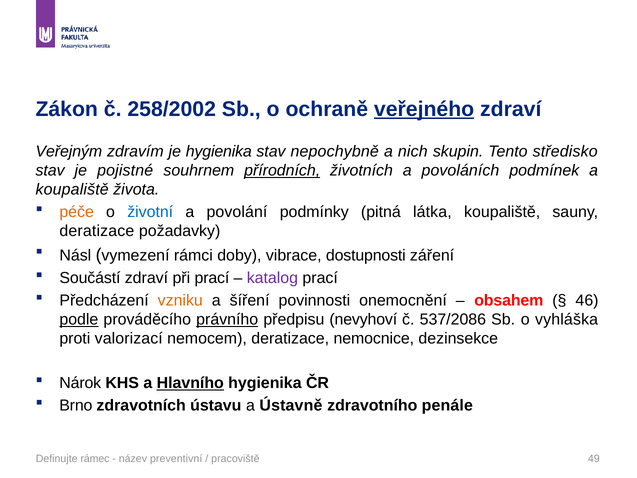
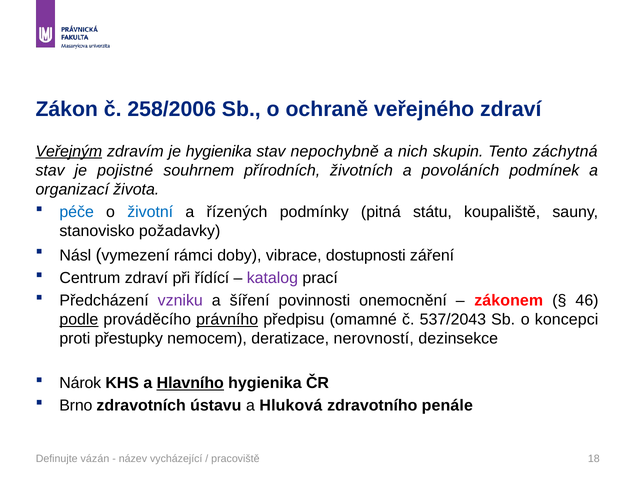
258/2002: 258/2002 -> 258/2006 (172, 109)
veřejného underline: present -> none (424, 109)
Veřejným underline: none -> present (69, 151)
středisko: středisko -> záchytná (565, 151)
přírodních underline: present -> none (282, 170)
koupaliště: koupaliště -> organizací (72, 189)
péče colour: orange -> blue (77, 212)
povolání: povolání -> řízených (237, 212)
látka: látka -> státu (432, 212)
deratizace: deratizace -> stanovisko (97, 231)
Součástí: Součástí -> Centrum (90, 278)
při prací: prací -> řídící (212, 278)
vzniku colour: orange -> purple (180, 300)
obsahem: obsahem -> zákonem (509, 300)
nevyhoví: nevyhoví -> omamné (363, 319)
537/2086: 537/2086 -> 537/2043 (453, 319)
vyhláška: vyhláška -> koncepci (567, 319)
valorizací: valorizací -> přestupky (129, 338)
nemocnice: nemocnice -> nerovností (374, 338)
Ústavně: Ústavně -> Hluková (291, 405)
rámec: rámec -> vázán (95, 458)
preventivní: preventivní -> vycházející (176, 458)
49: 49 -> 18 (594, 458)
